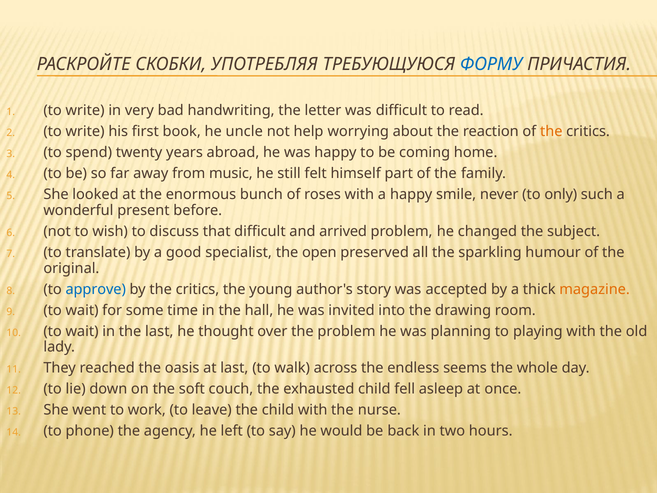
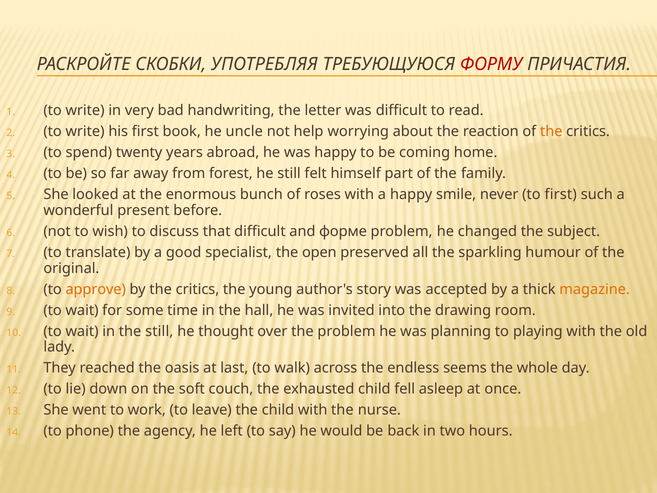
ФОРМУ colour: blue -> red (491, 64)
music: music -> forest (231, 174)
to only: only -> first (561, 195)
arrived: arrived -> форме (343, 231)
approve colour: blue -> orange (96, 289)
the last: last -> still (159, 331)
